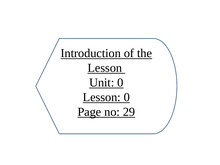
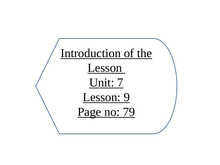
Unit 0: 0 -> 7 (120, 83)
Lesson 0: 0 -> 9 (127, 97)
29: 29 -> 79 (129, 112)
